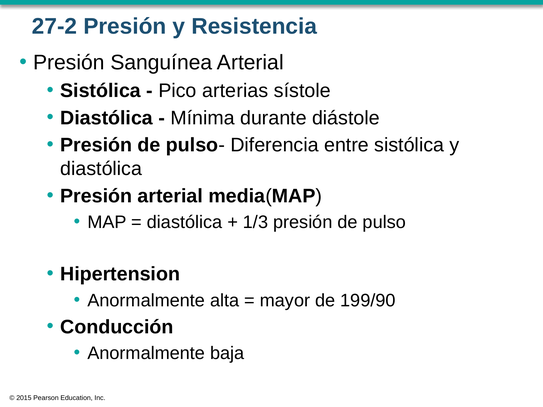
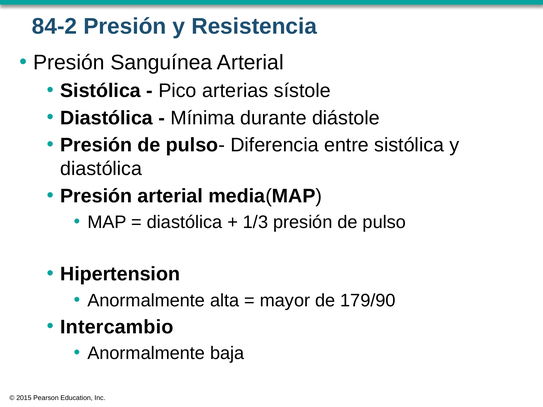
27-2: 27-2 -> 84-2 (55, 26)
199/90: 199/90 -> 179/90 (368, 301)
Conducción: Conducción -> Intercambio (117, 327)
